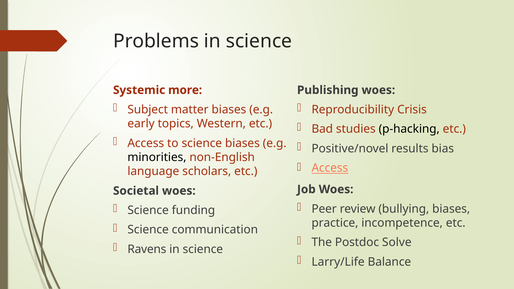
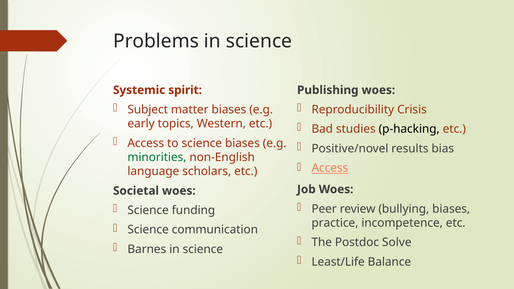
more: more -> spirit (185, 90)
minorities colour: black -> green (157, 157)
Ravens: Ravens -> Barnes (147, 249)
Larry/Life: Larry/Life -> Least/Life (338, 262)
